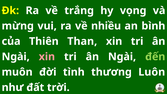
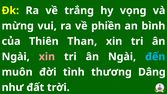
nhiều: nhiều -> phiền (106, 26)
đến colour: light green -> light blue (155, 57)
Luôn: Luôn -> Dâng (152, 72)
